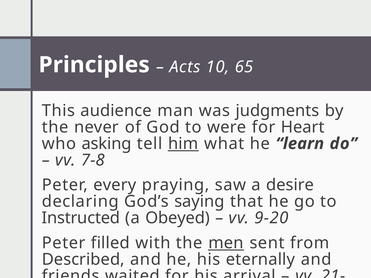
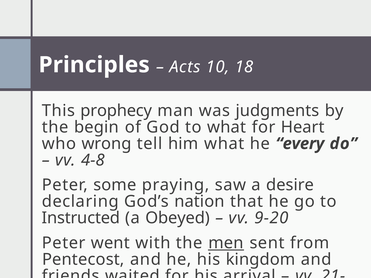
65: 65 -> 18 (244, 67)
audience: audience -> prophecy (116, 111)
never: never -> begin (96, 127)
to were: were -> what (227, 127)
asking: asking -> wrong (106, 144)
him underline: present -> none (183, 144)
learn: learn -> every (300, 144)
7-8: 7-8 -> 4-8 (93, 160)
every: every -> some (115, 185)
saying: saying -> nation (199, 202)
filled: filled -> went (110, 243)
Described: Described -> Pentecost (83, 260)
eternally: eternally -> kingdom (261, 260)
